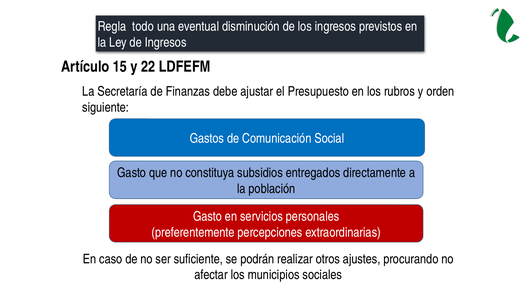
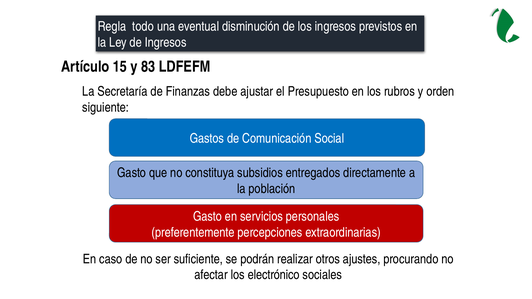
22: 22 -> 83 (148, 67)
municipios: municipios -> electrónico (274, 275)
